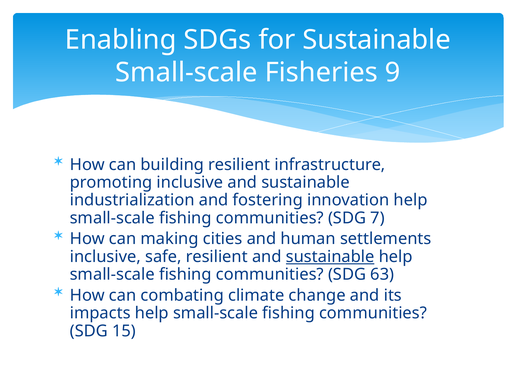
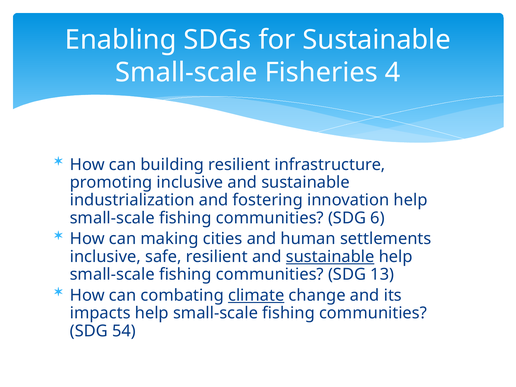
9: 9 -> 4 (393, 73)
7: 7 -> 6 (377, 218)
63: 63 -> 13 (382, 274)
climate underline: none -> present (256, 295)
15: 15 -> 54 (124, 331)
